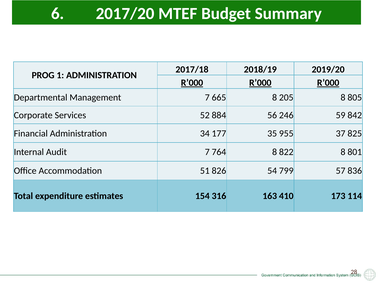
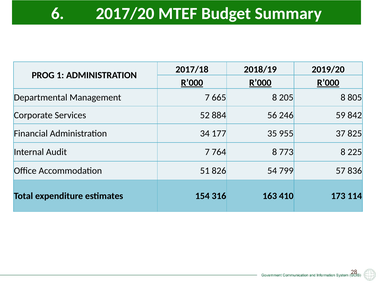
822: 822 -> 773 (286, 152)
801: 801 -> 225 (355, 152)
